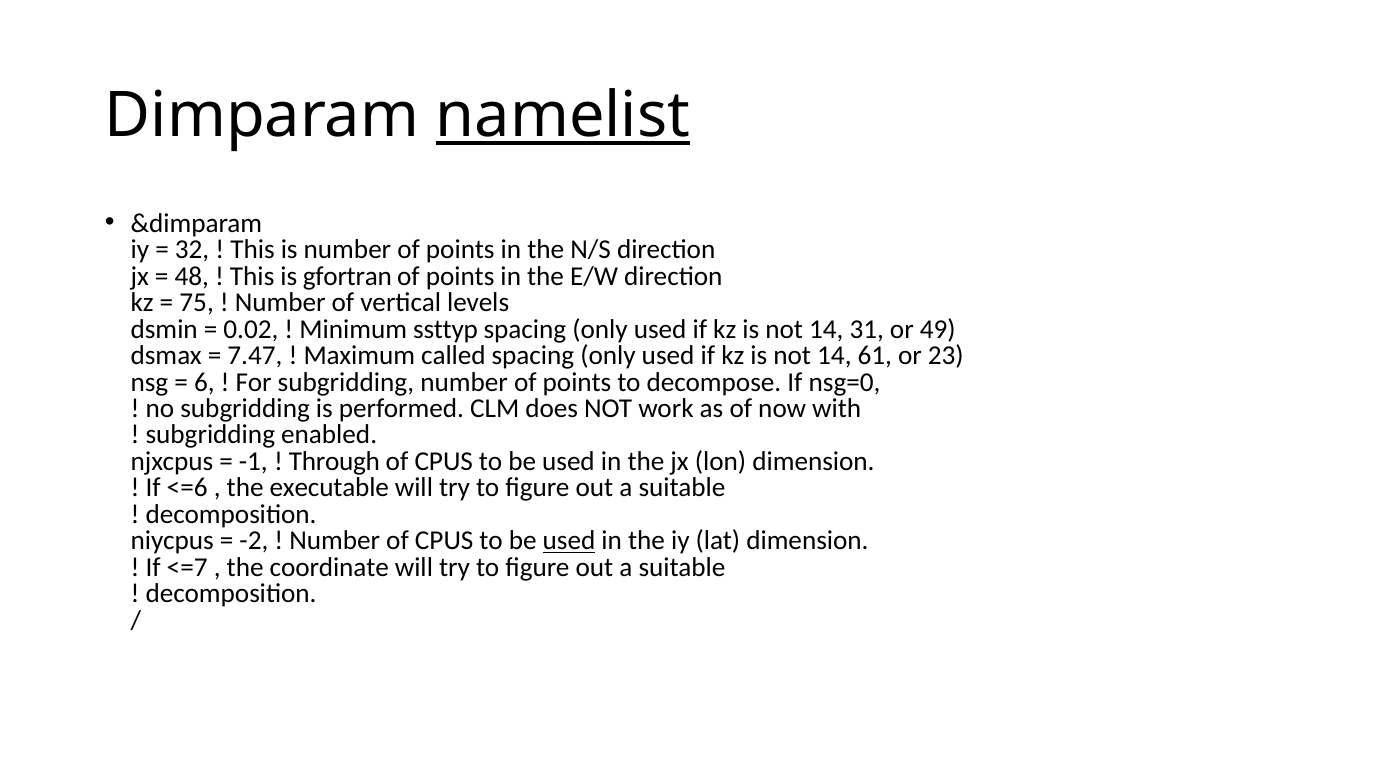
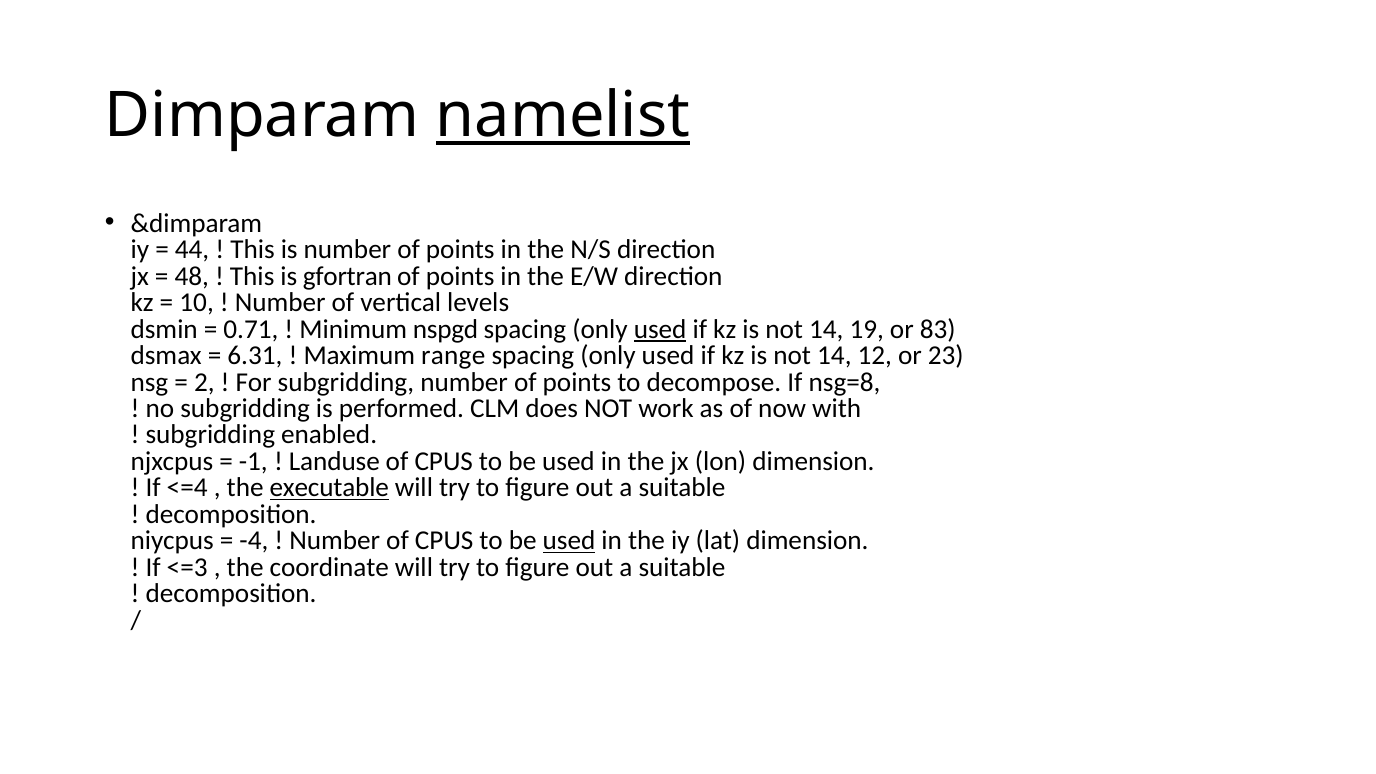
32: 32 -> 44 (192, 250)
75: 75 -> 10 (197, 303)
0.02: 0.02 -> 0.71 (251, 329)
ssttyp: ssttyp -> nspgd (445, 329)
used underline: none -> present (660, 329)
31: 31 -> 19 (867, 329)
49: 49 -> 83 (938, 329)
7.47: 7.47 -> 6.31 (255, 356)
called: called -> range (453, 356)
61: 61 -> 12 (875, 356)
6: 6 -> 2 (204, 382)
nsg=0: nsg=0 -> nsg=8 (845, 382)
Through: Through -> Landuse (334, 461)
<=6: <=6 -> <=4 (187, 488)
executable underline: none -> present (329, 488)
-2: -2 -> -4 (254, 541)
<=7: <=7 -> <=3 (187, 567)
